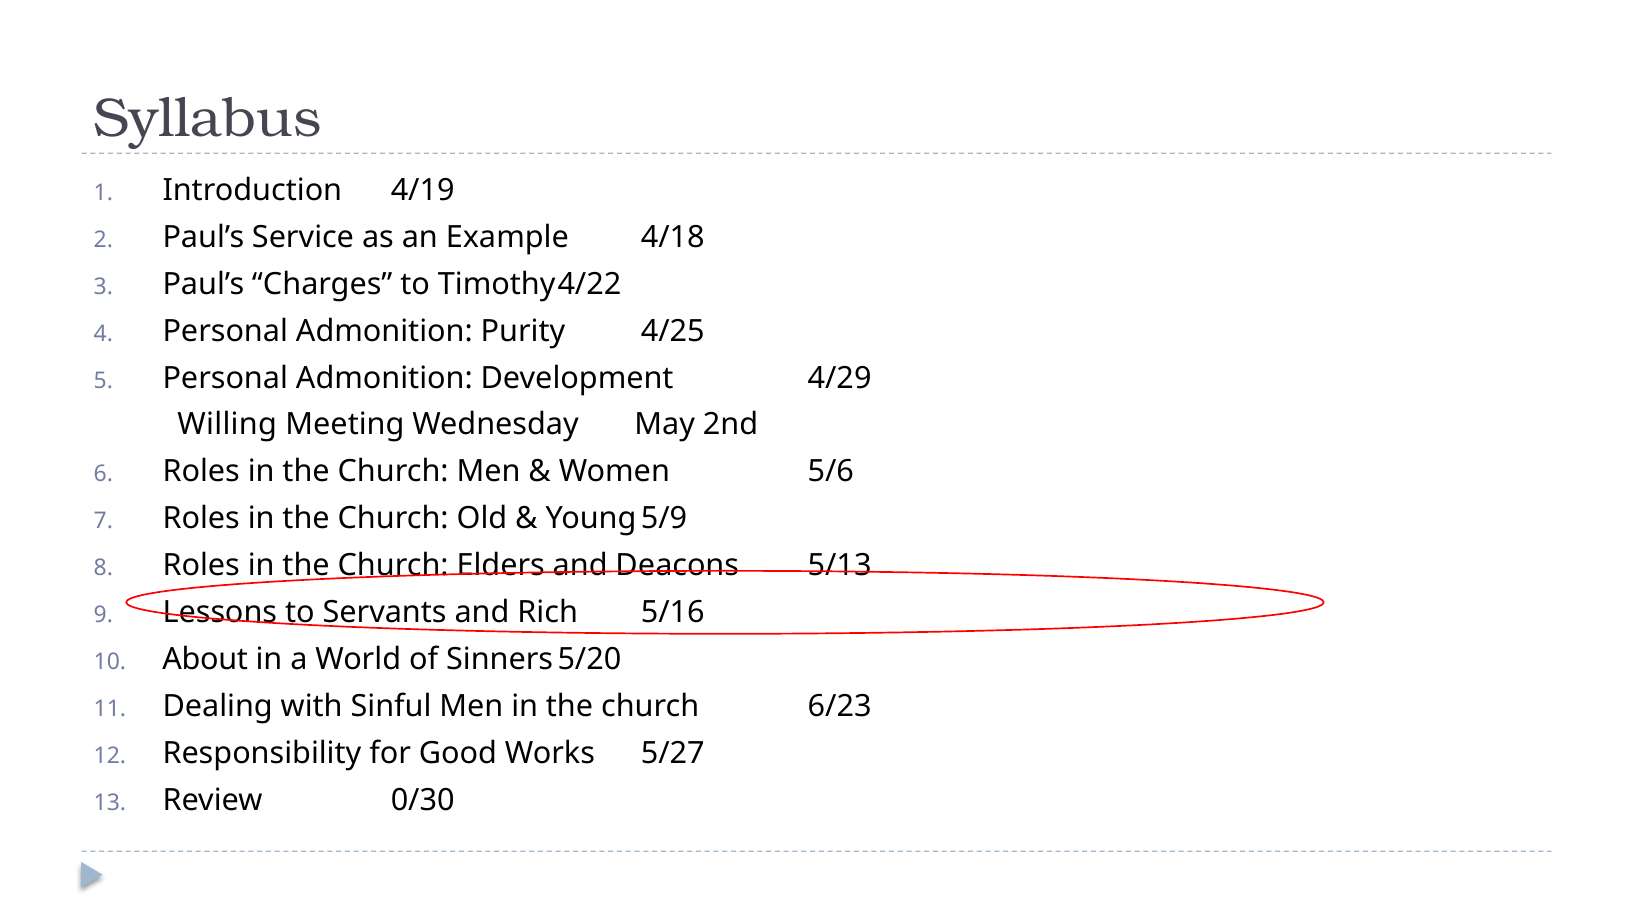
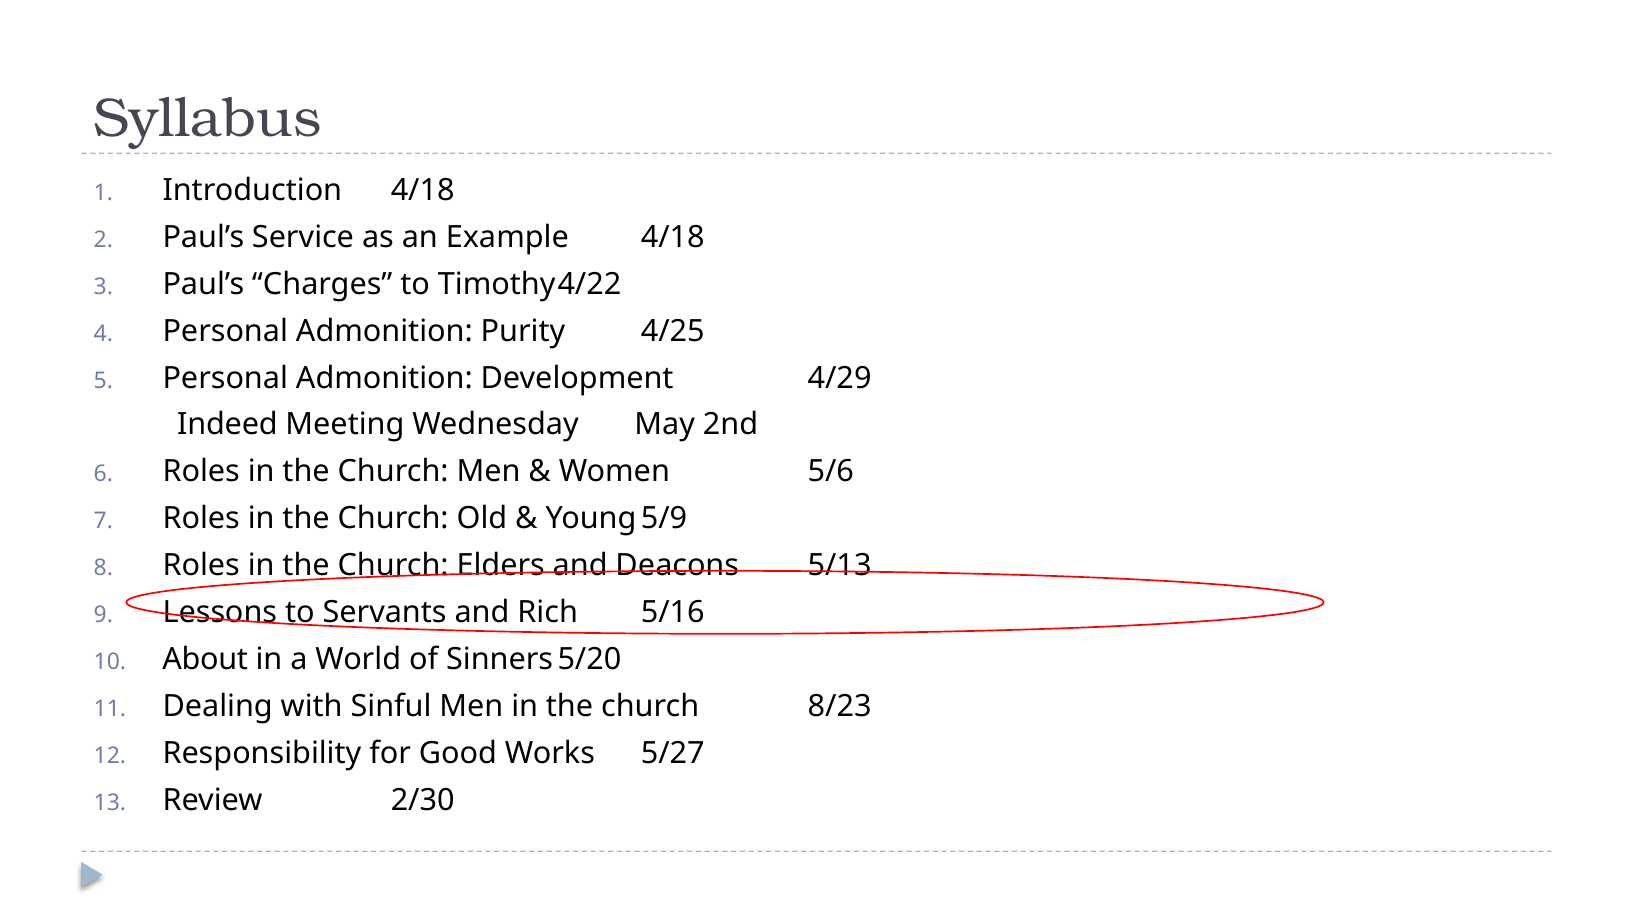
Introduction 4/19: 4/19 -> 4/18 (423, 190)
Willing: Willing -> Indeed (227, 425)
6/23: 6/23 -> 8/23 (840, 706)
0/30: 0/30 -> 2/30 (423, 800)
